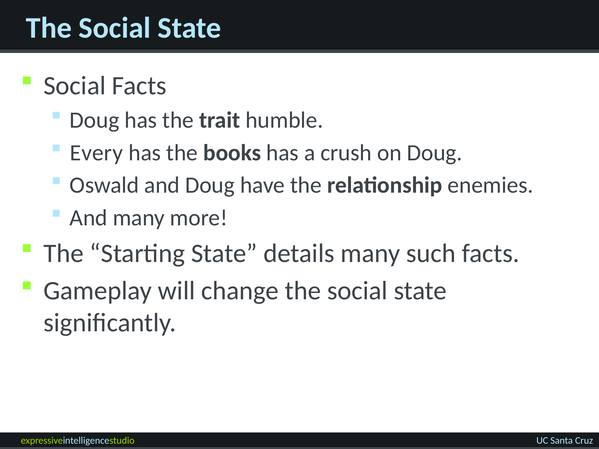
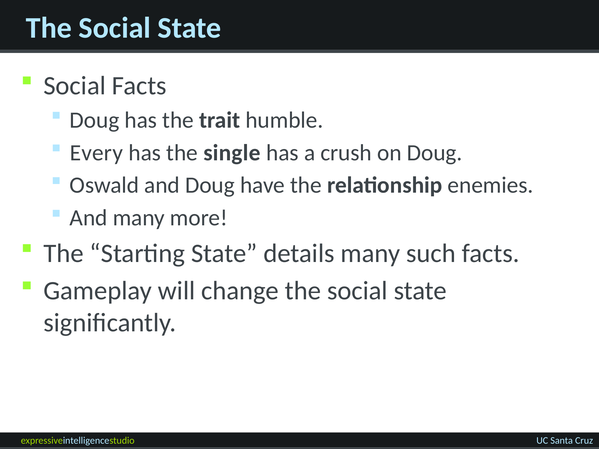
books: books -> single (232, 153)
